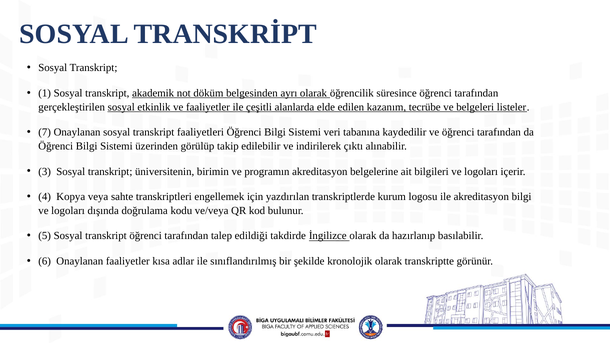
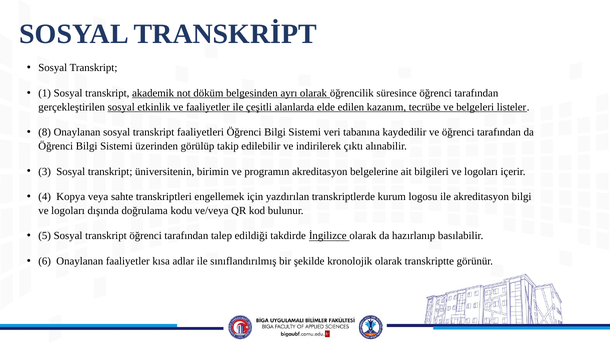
7: 7 -> 8 (45, 132)
